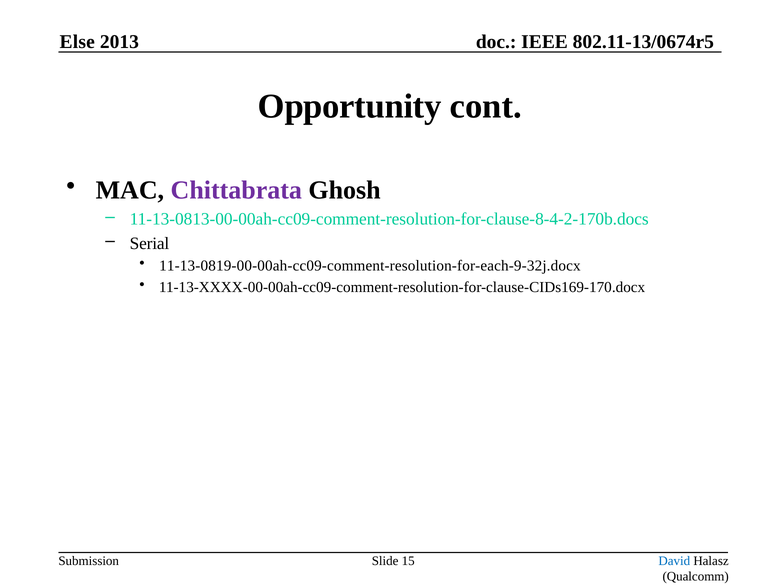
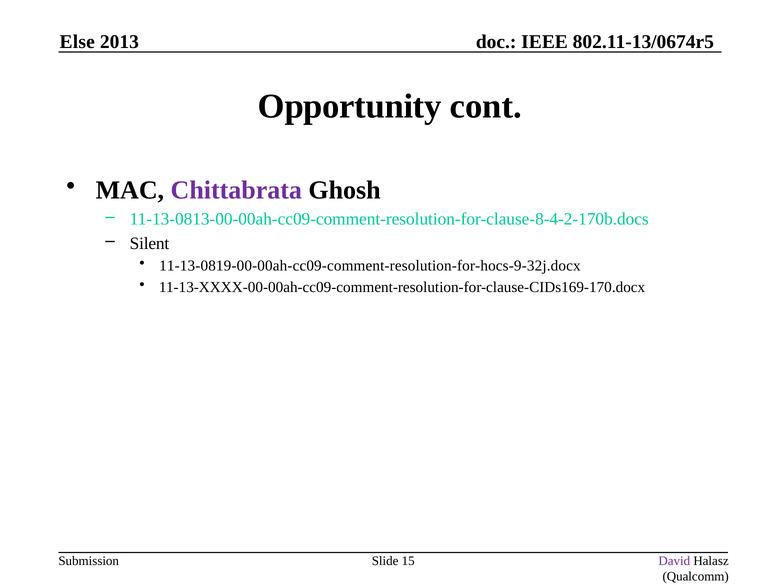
Serial: Serial -> Silent (149, 243)
11-13-0819-00-00ah-cc09-comment-resolution-for-each-9-32j.docx: 11-13-0819-00-00ah-cc09-comment-resolution-for-each-9-32j.docx -> 11-13-0819-00-00ah-cc09-comment-resolution-for-hocs-9-32j.docx (370, 266)
David colour: blue -> purple (674, 561)
